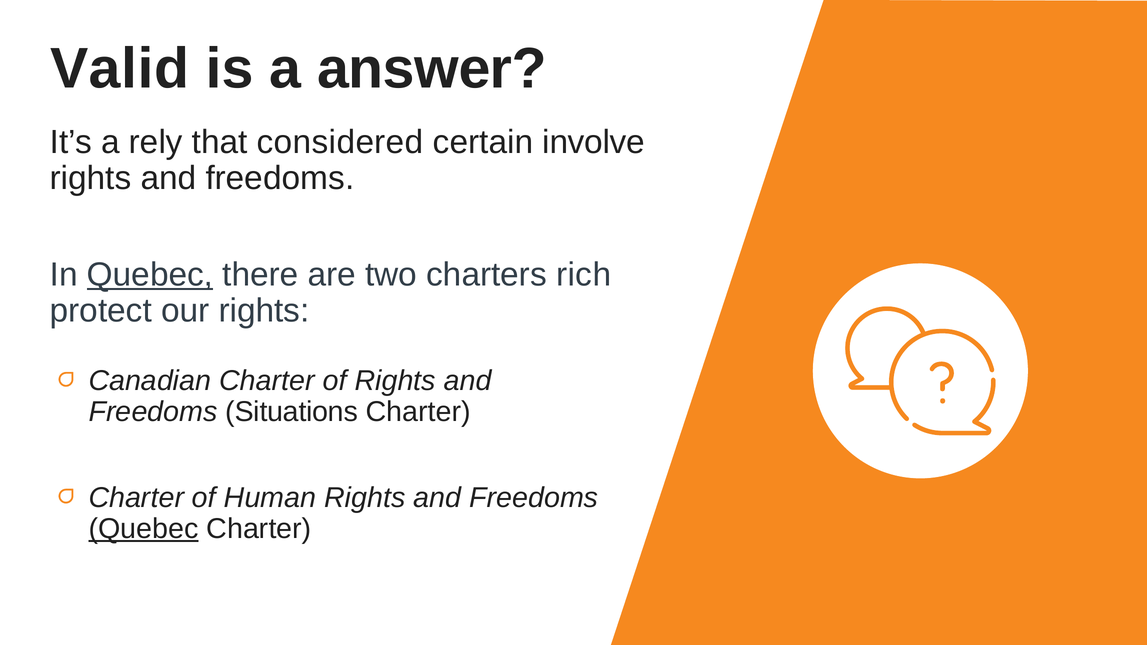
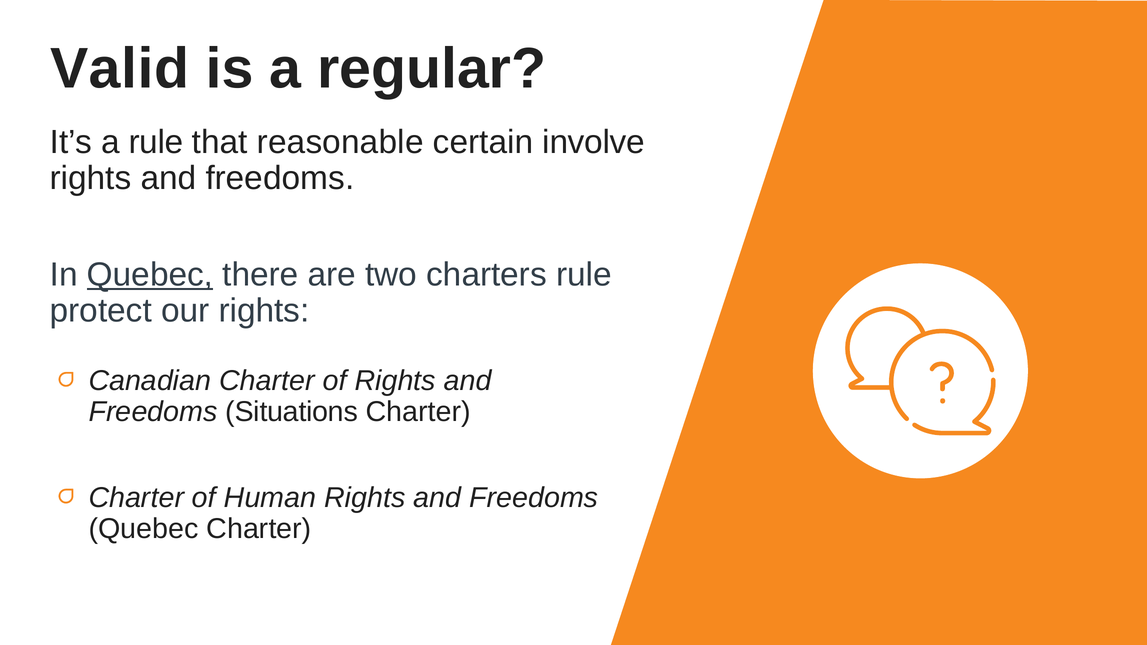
answer: answer -> regular (432, 69)
a rely: rely -> rule (156, 142)
considered: considered -> reasonable (340, 142)
charters rich: rich -> rule (584, 275)
Quebec underline: present -> none (144, 529)
